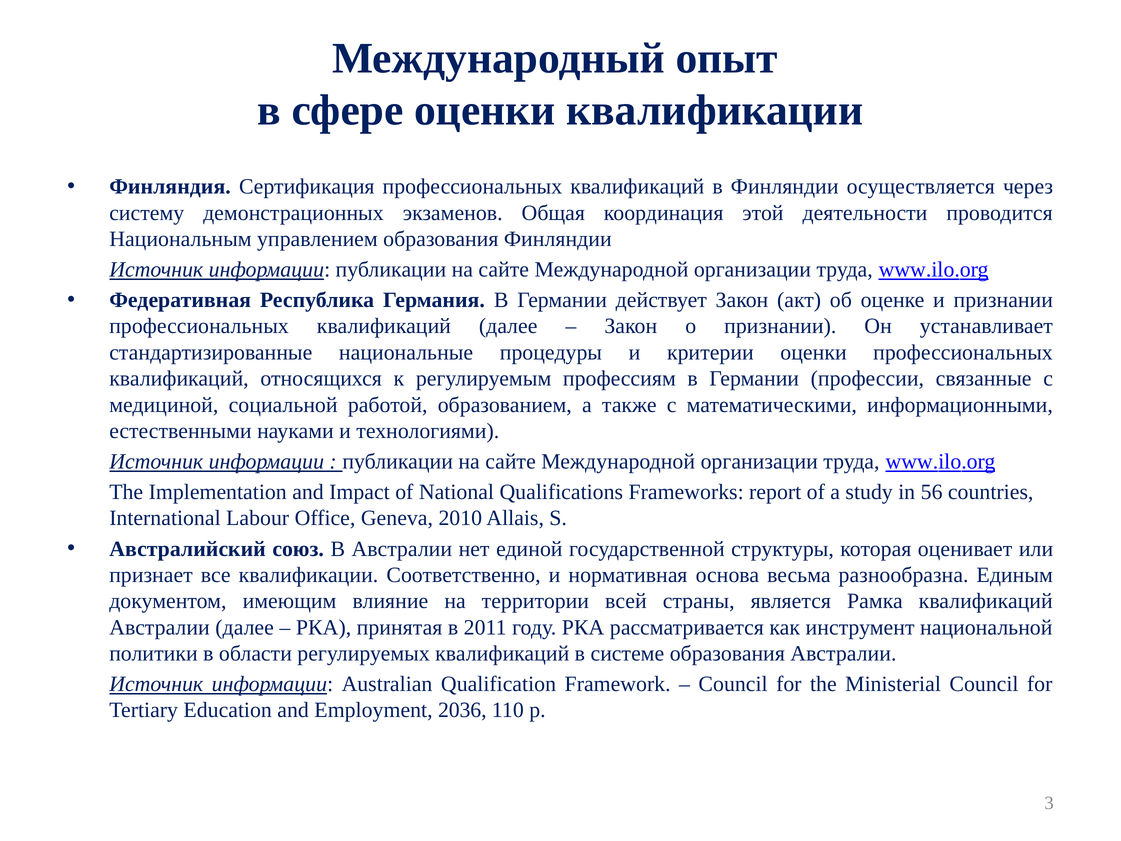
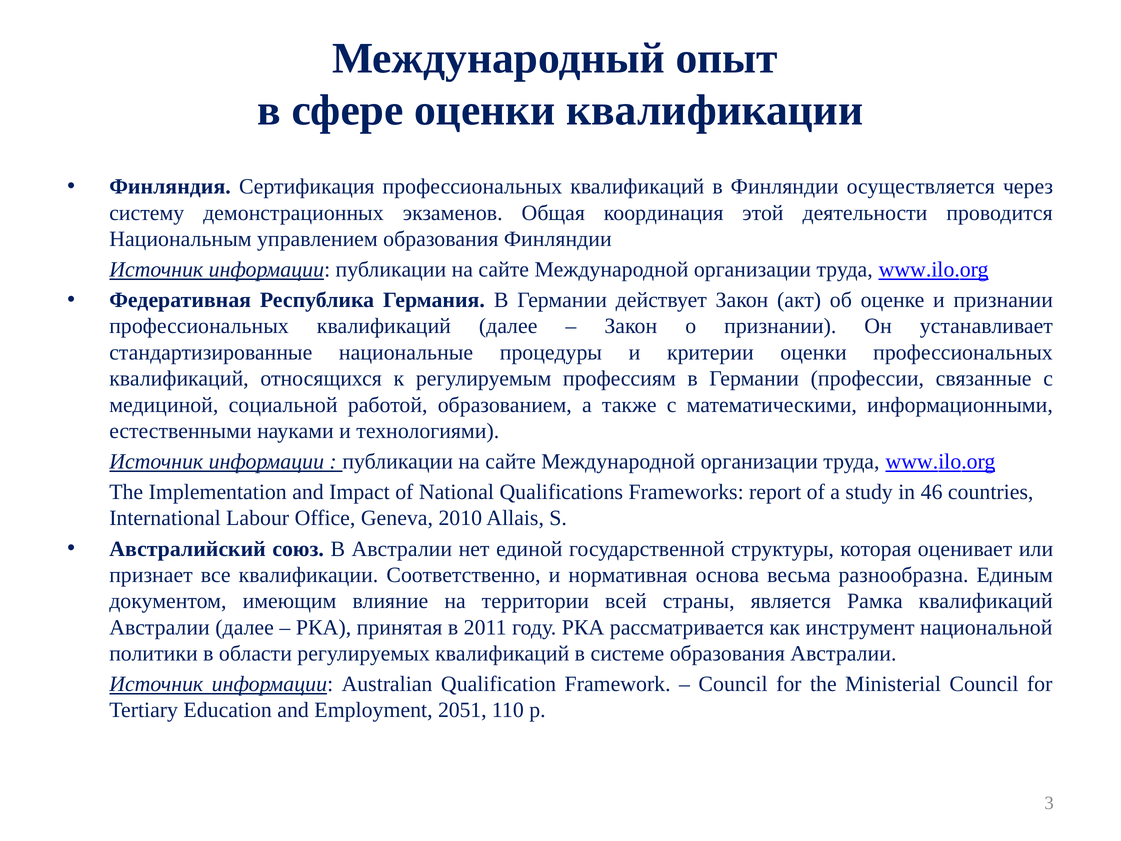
56: 56 -> 46 (932, 492)
2036: 2036 -> 2051 (462, 710)
